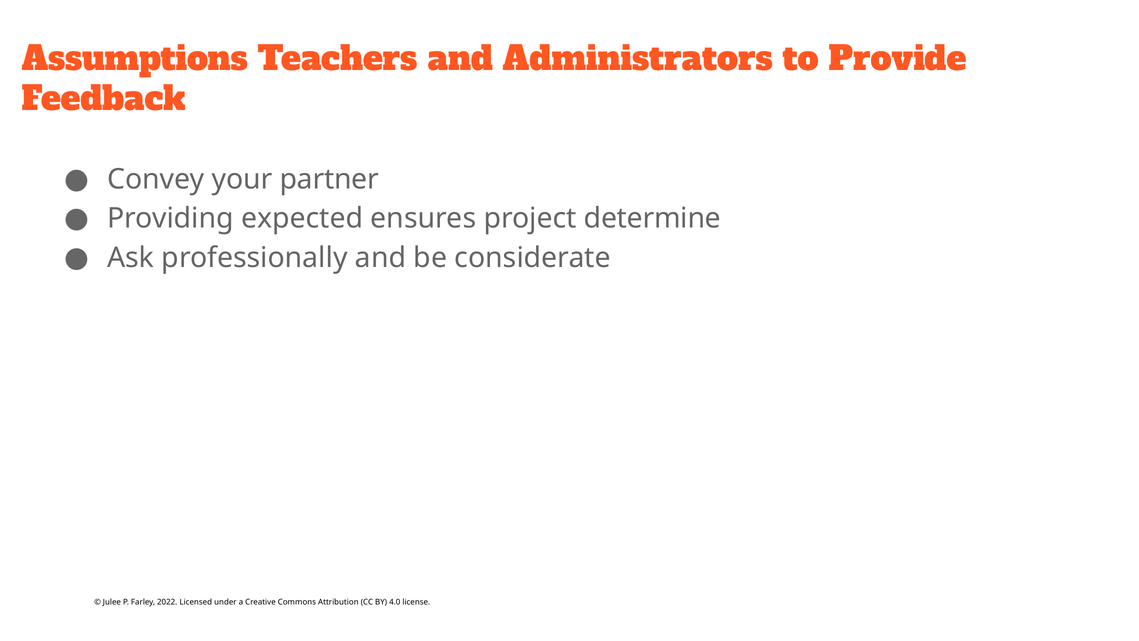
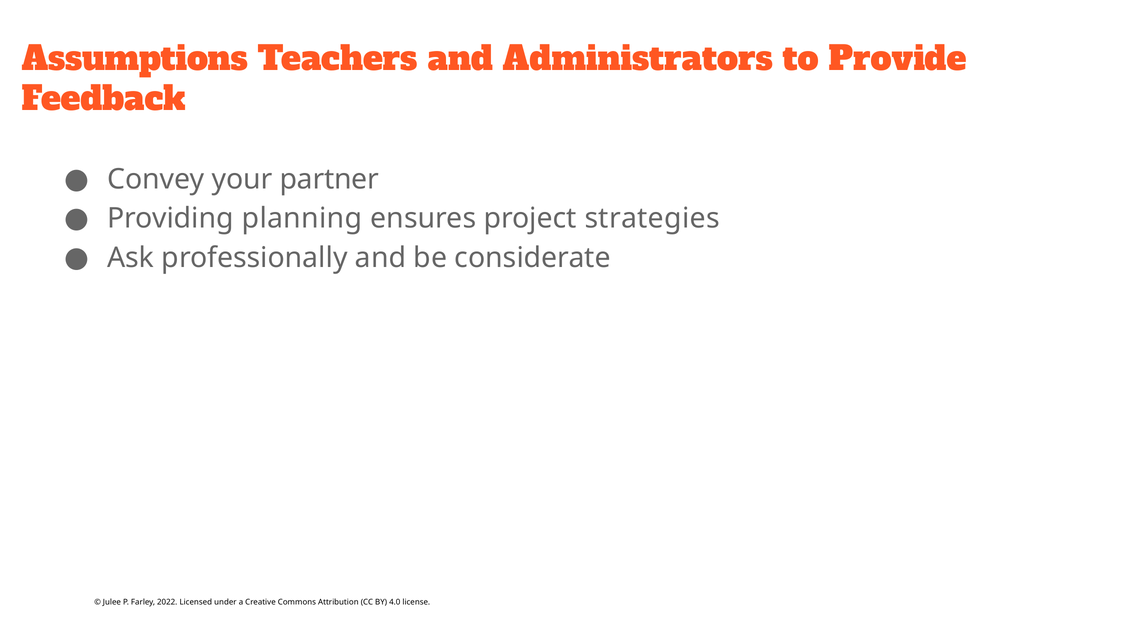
expected: expected -> planning (302, 218)
determine: determine -> strategies (652, 218)
